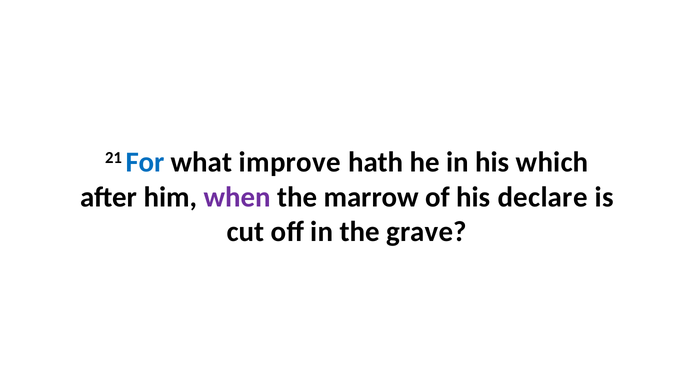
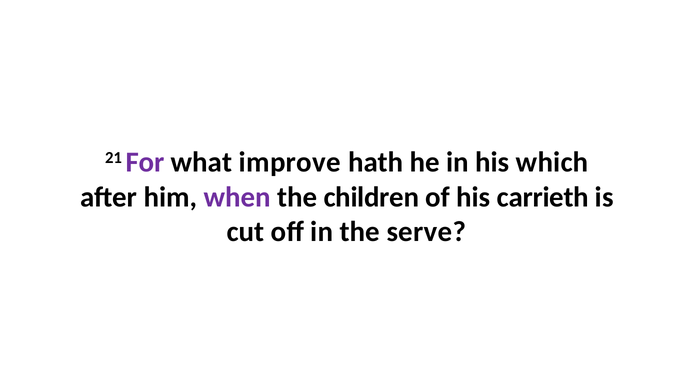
For colour: blue -> purple (145, 162)
marrow: marrow -> children (371, 197)
declare: declare -> carrieth (543, 197)
grave: grave -> serve (426, 232)
